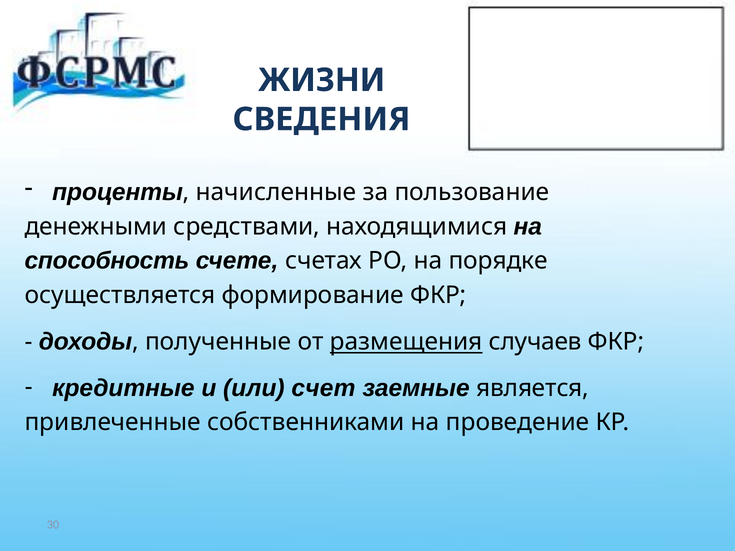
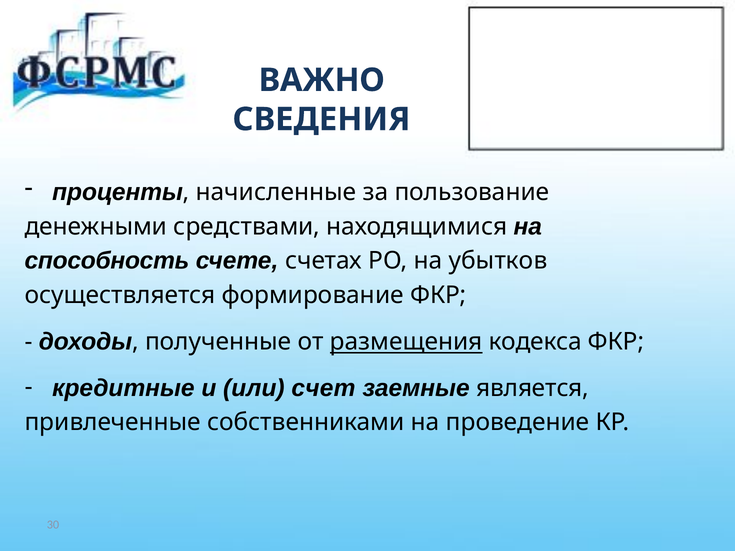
ЖИЗНИ: ЖИЗНИ -> ВАЖНО (322, 80)
порядке: порядке -> убытков (498, 261)
случаев: случаев -> кодекса (535, 342)
